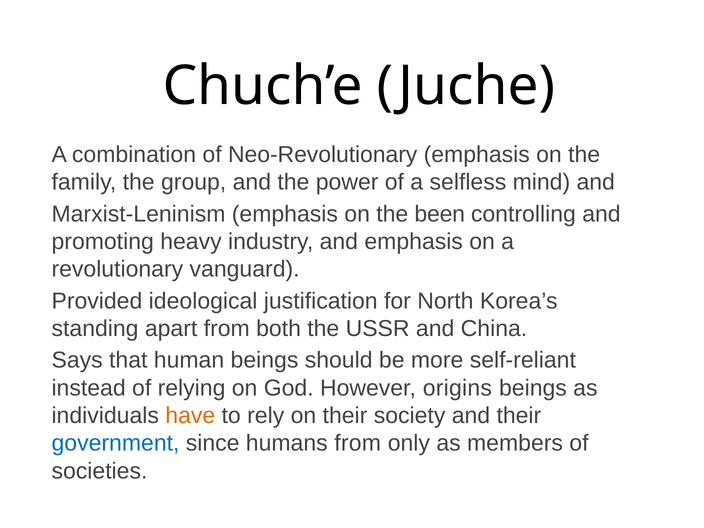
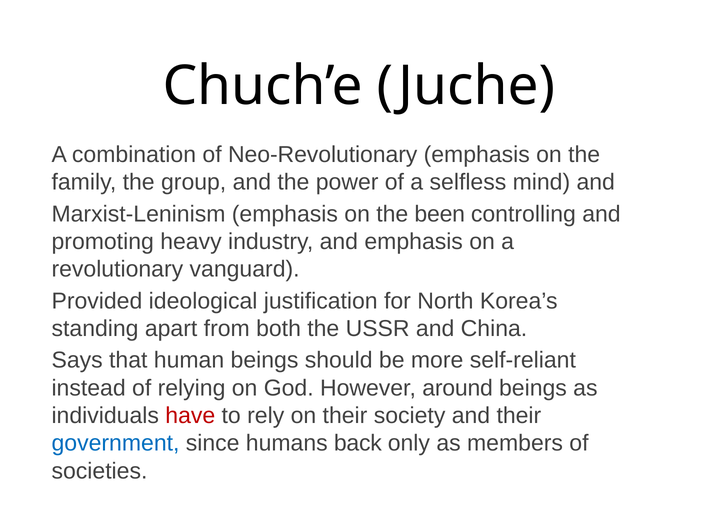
origins: origins -> around (458, 388)
have colour: orange -> red (190, 416)
humans from: from -> back (358, 443)
